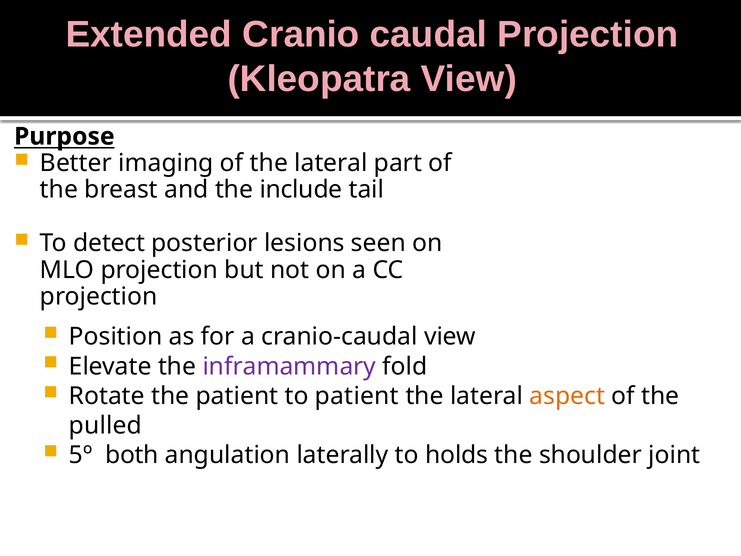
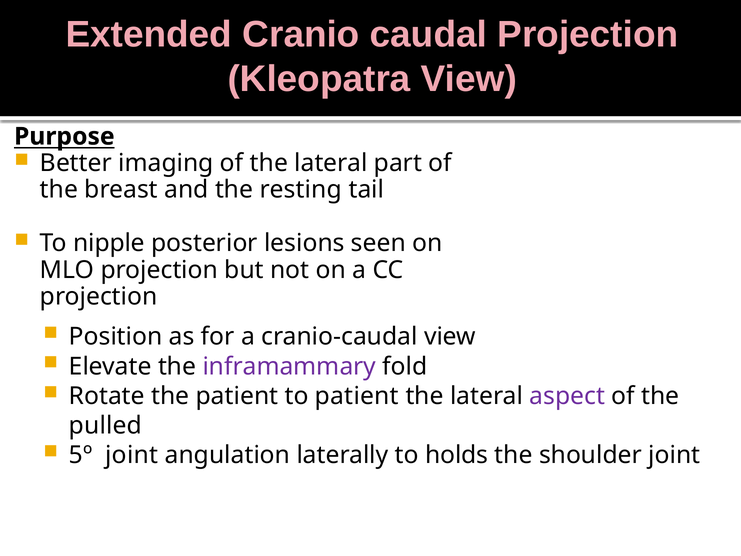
include: include -> resting (301, 190)
detect: detect -> nipple (109, 243)
aspect colour: orange -> purple (567, 396)
5º both: both -> joint (132, 455)
